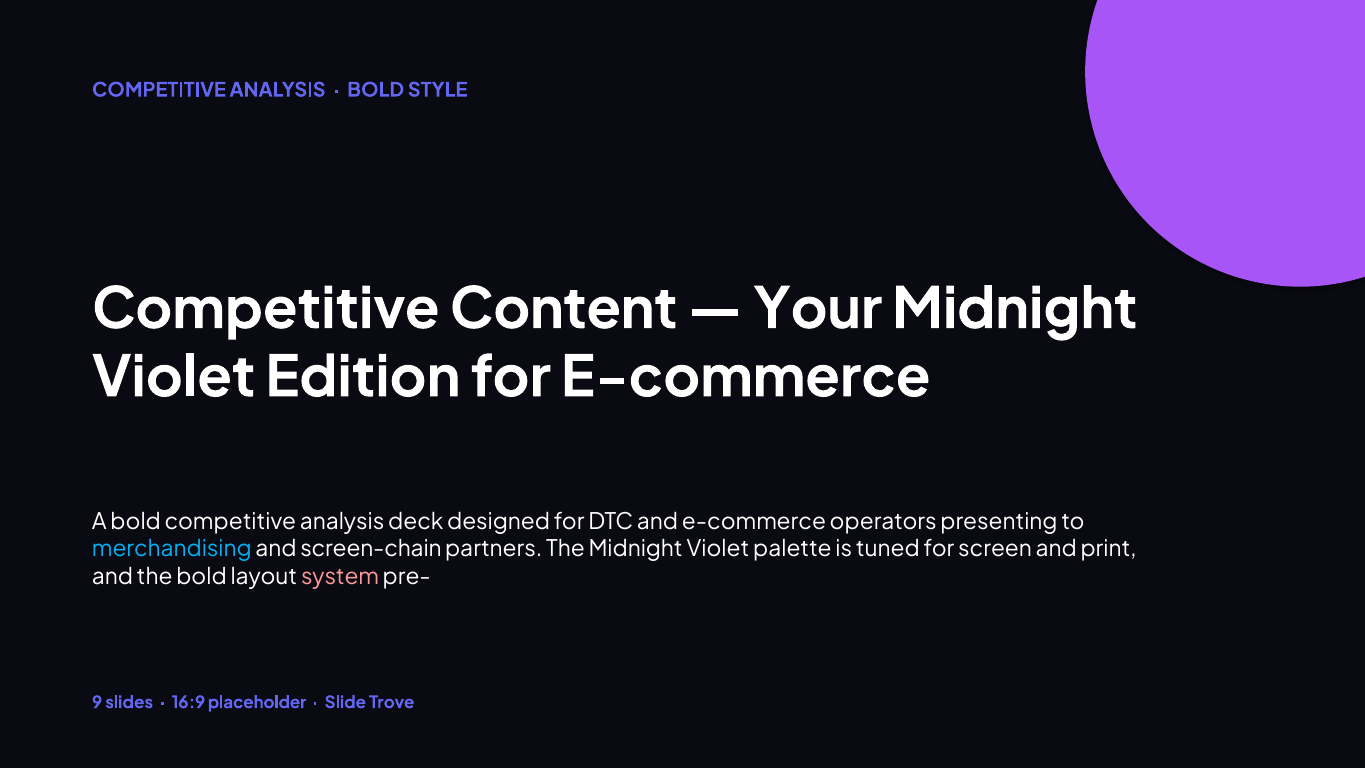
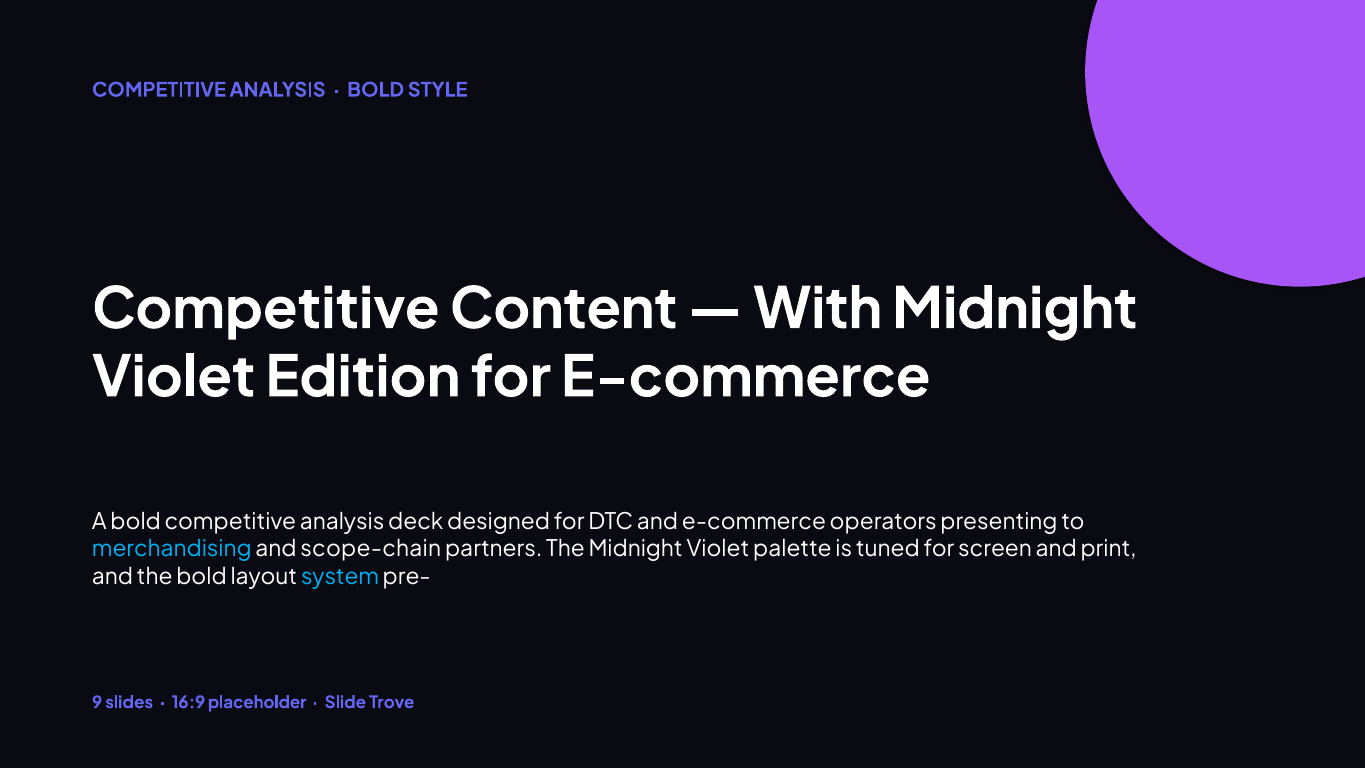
Your: Your -> With (818, 309)
screen-chain: screen-chain -> scope-chain (371, 549)
system colour: pink -> light blue (340, 576)
